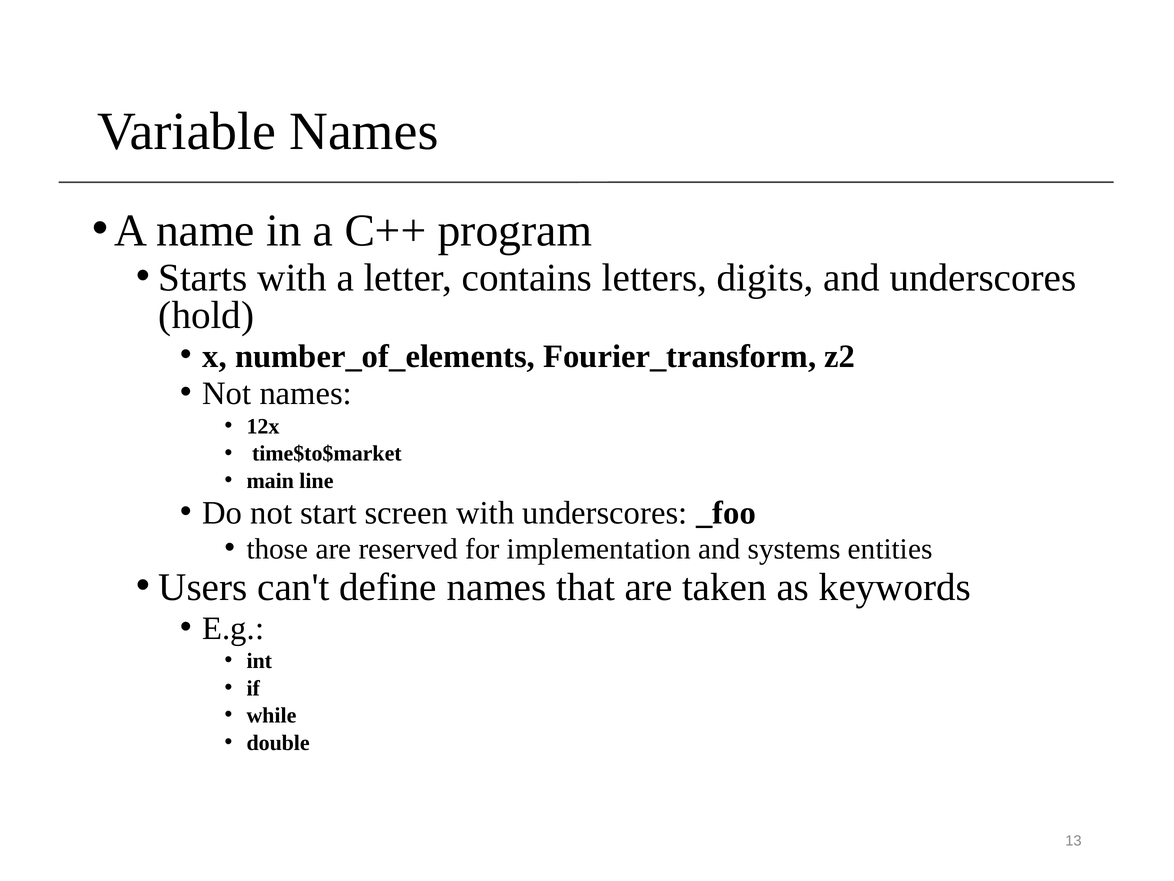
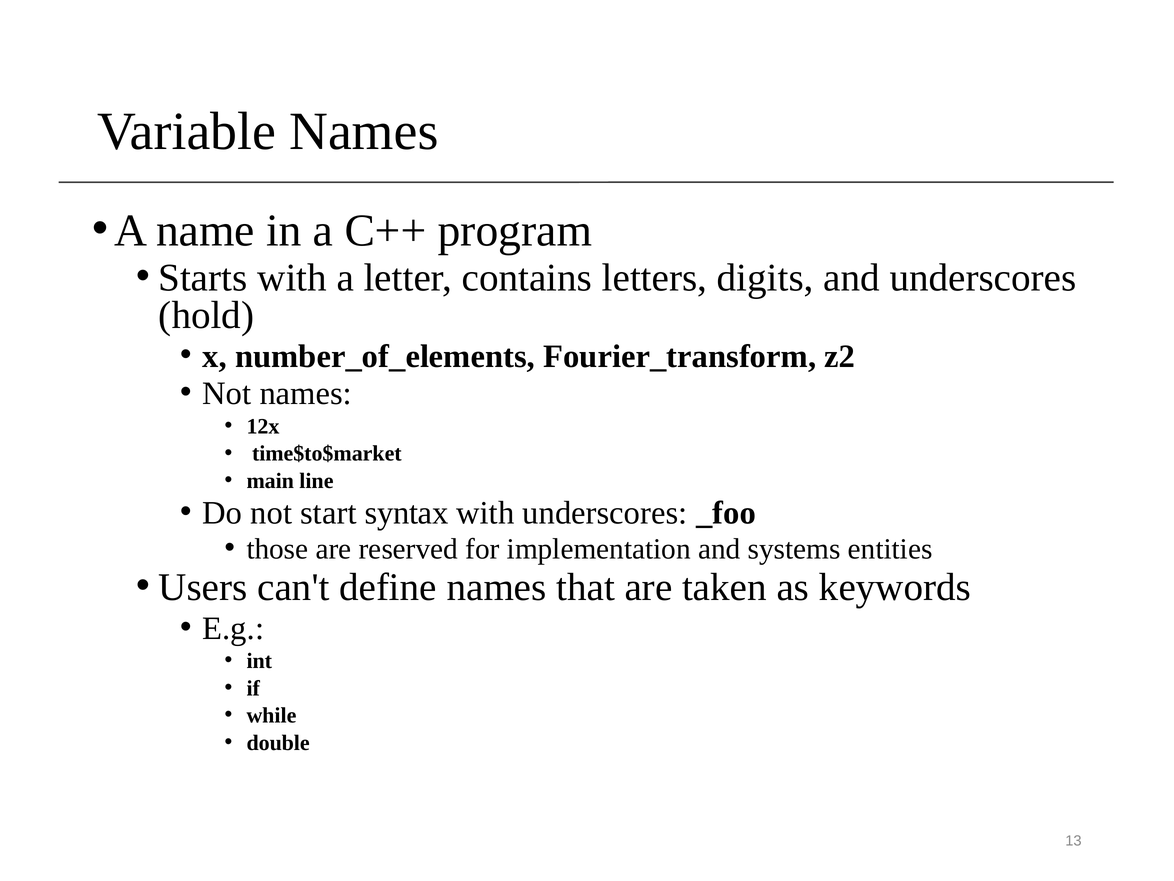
screen: screen -> syntax (407, 513)
